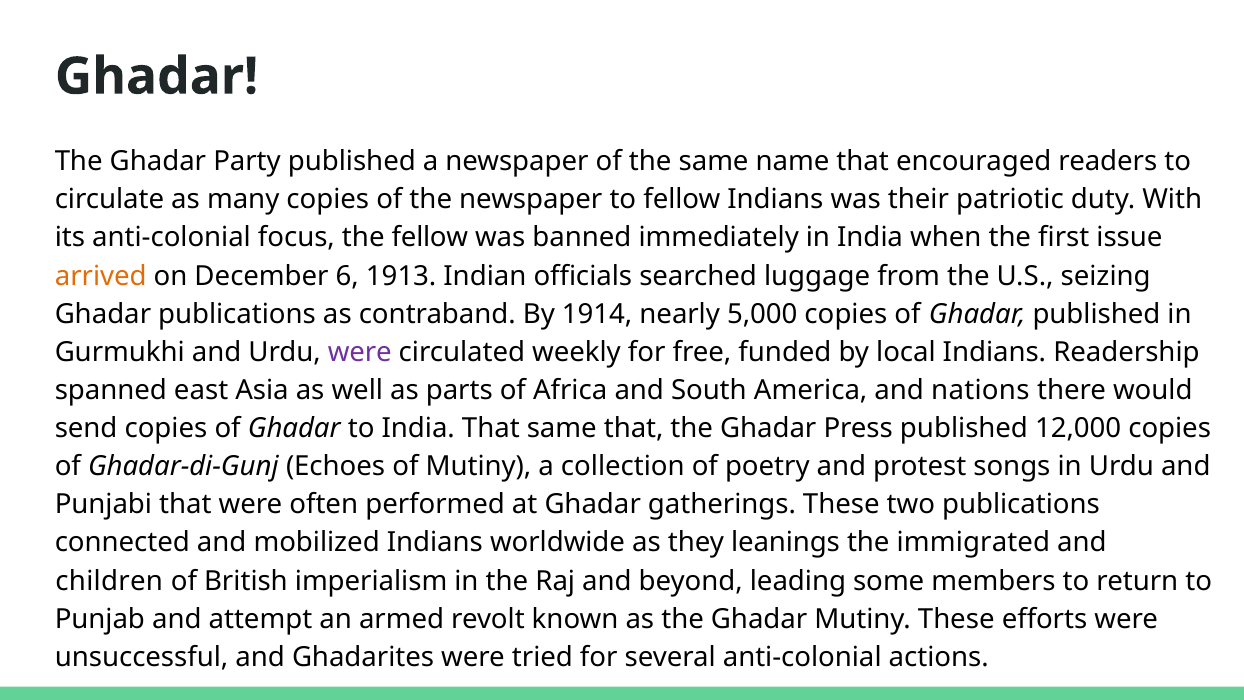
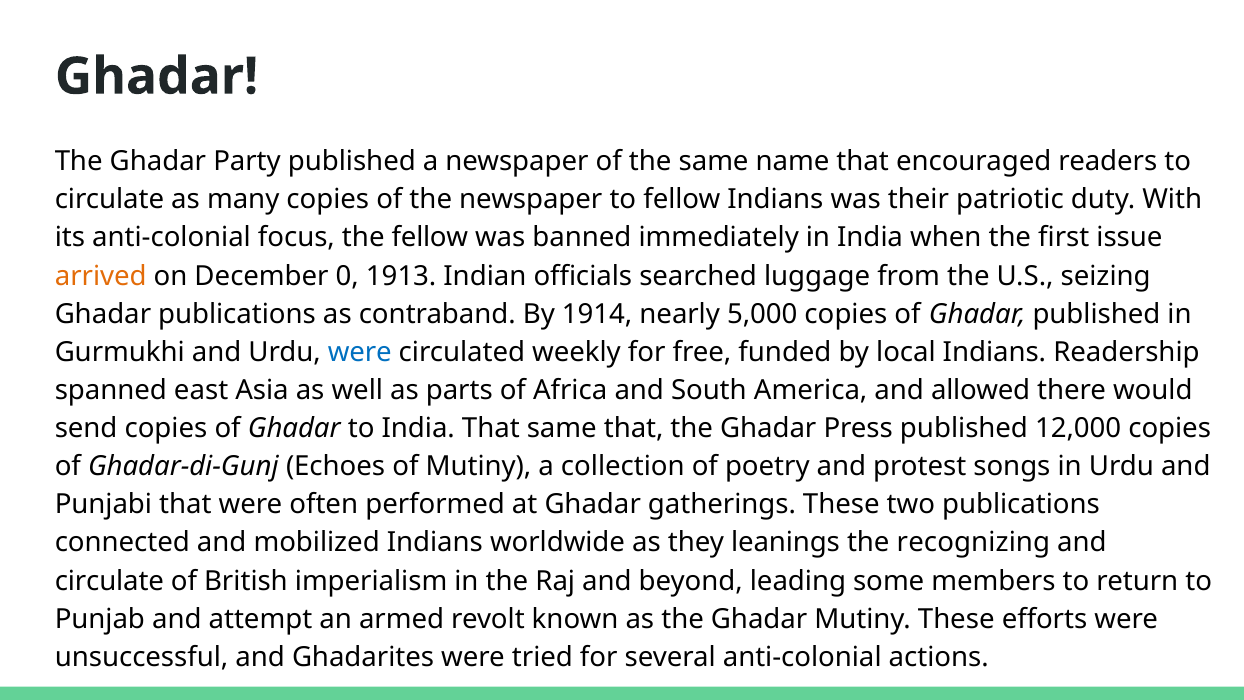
6: 6 -> 0 (347, 276)
were colour: purple -> blue (360, 352)
nations: nations -> allowed (981, 390)
immigrated: immigrated -> recognizing (973, 543)
children: children -> circulate (109, 581)
